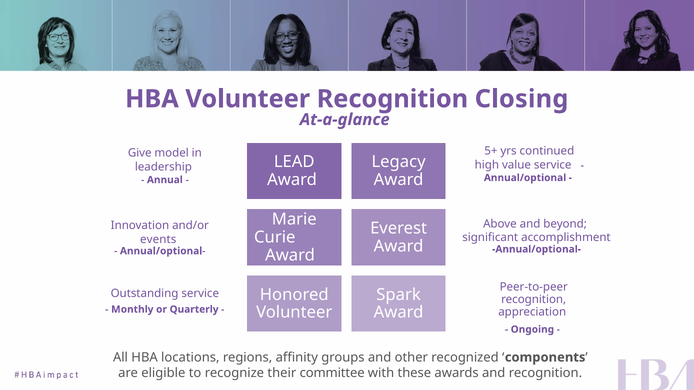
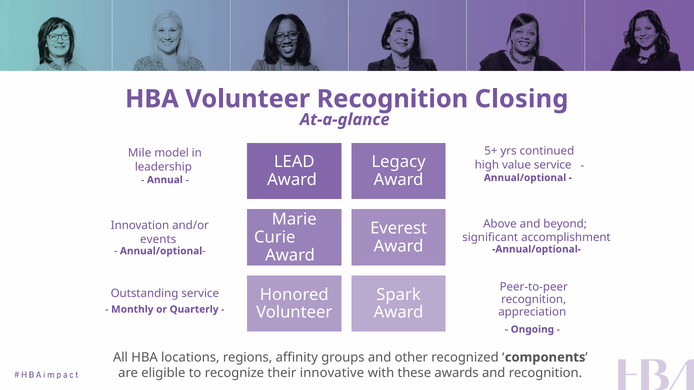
Give: Give -> Mile (140, 153)
committee: committee -> innovative (332, 373)
